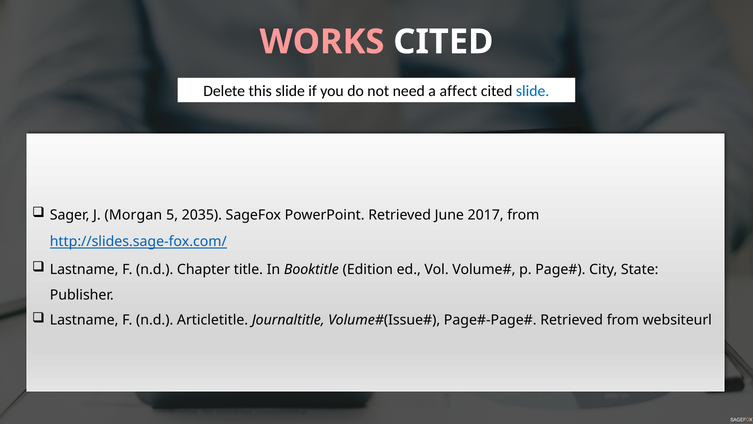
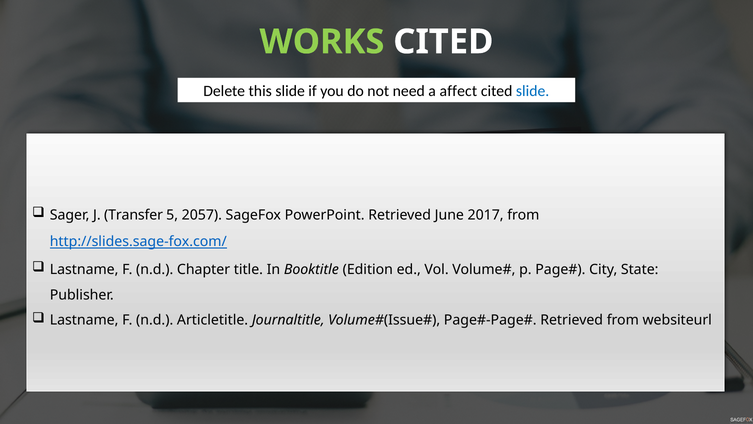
WORKS colour: pink -> light green (322, 42)
Morgan: Morgan -> Transfer (134, 215)
2035: 2035 -> 2057 (202, 215)
